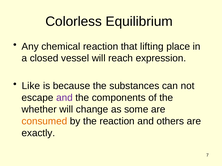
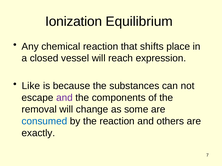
Colorless: Colorless -> Ionization (74, 21)
lifting: lifting -> shifts (152, 47)
whether: whether -> removal (39, 110)
consumed colour: orange -> blue (44, 122)
